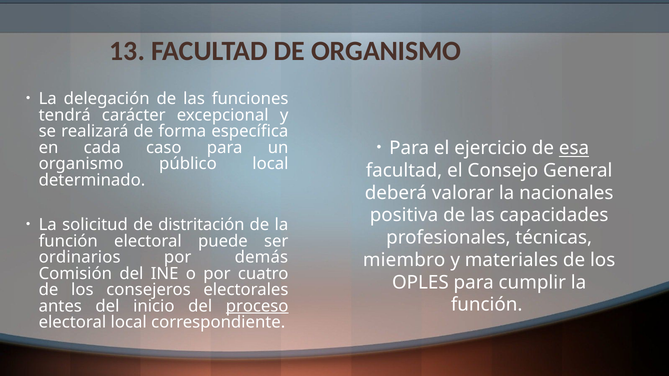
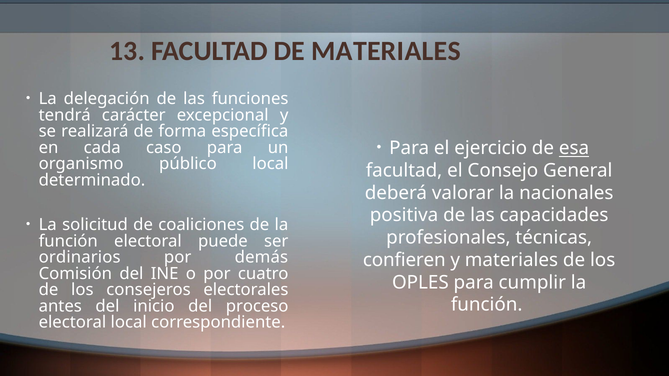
DE ORGANISMO: ORGANISMO -> MATERIALES (386, 51)
distritación: distritación -> coaliciones (201, 225)
miembro: miembro -> confieren (404, 260)
proceso underline: present -> none (257, 306)
